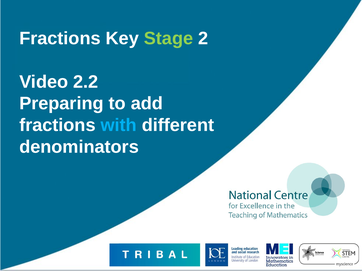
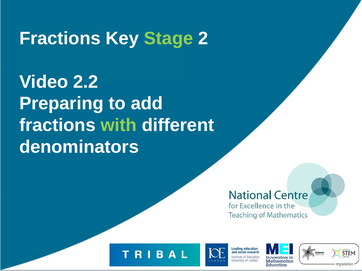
with colour: light blue -> light green (119, 125)
